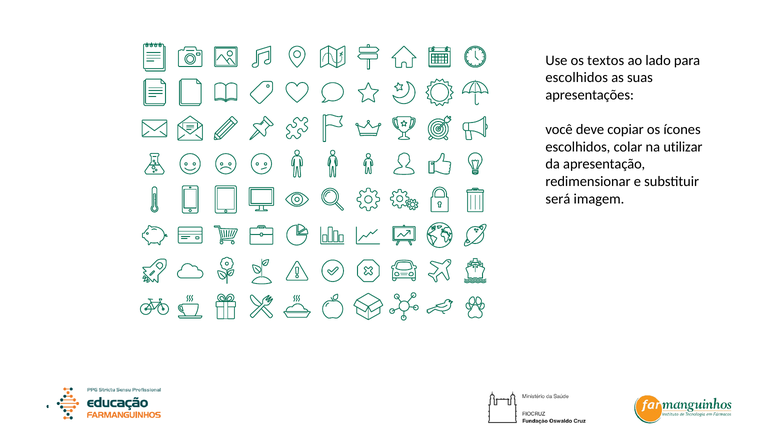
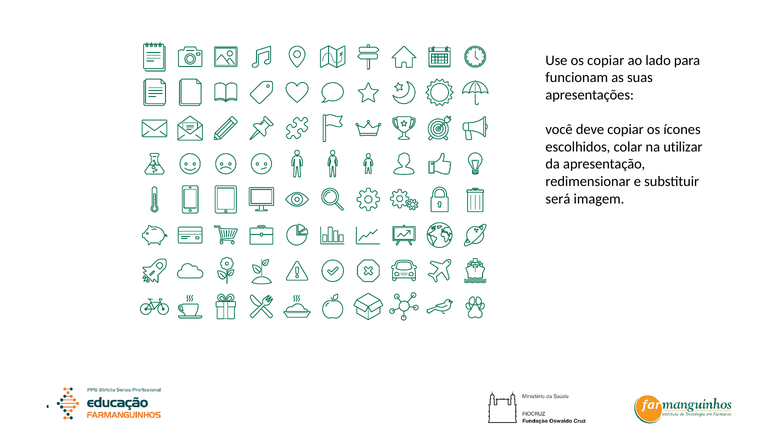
os textos: textos -> copiar (606, 60)
escolhidos: escolhidos -> funcionam (577, 77)
